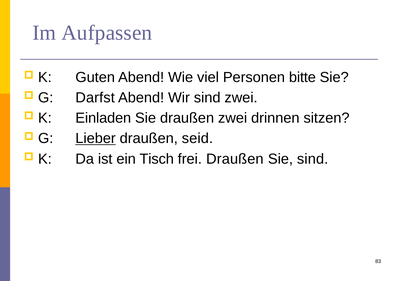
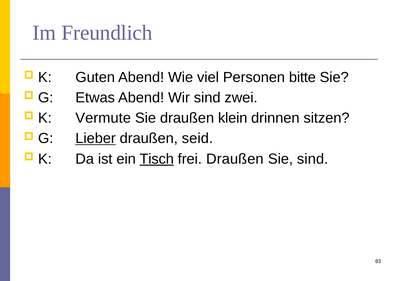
Aufpassen: Aufpassen -> Freundlich (107, 33)
Darfst: Darfst -> Etwas (95, 97)
Einladen: Einladen -> Vermute (103, 118)
draußen zwei: zwei -> klein (233, 118)
Tisch underline: none -> present (157, 159)
